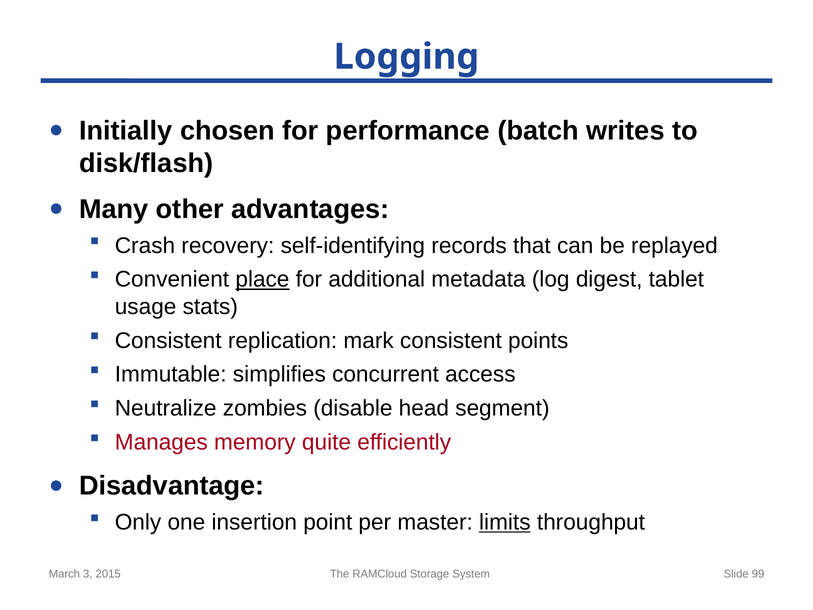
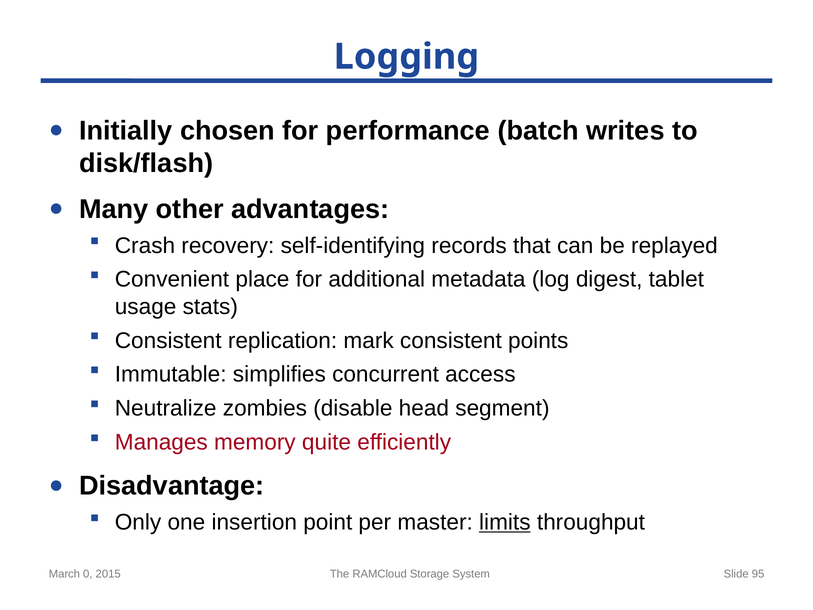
place underline: present -> none (262, 279)
3: 3 -> 0 (88, 574)
99: 99 -> 95 (758, 574)
